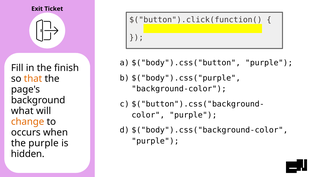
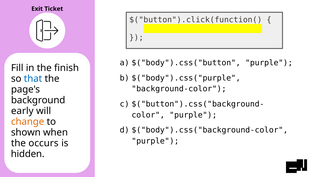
that colour: orange -> blue (33, 79)
what: what -> early (22, 111)
occurs: occurs -> shown (26, 133)
the purple: purple -> occurs (43, 143)
